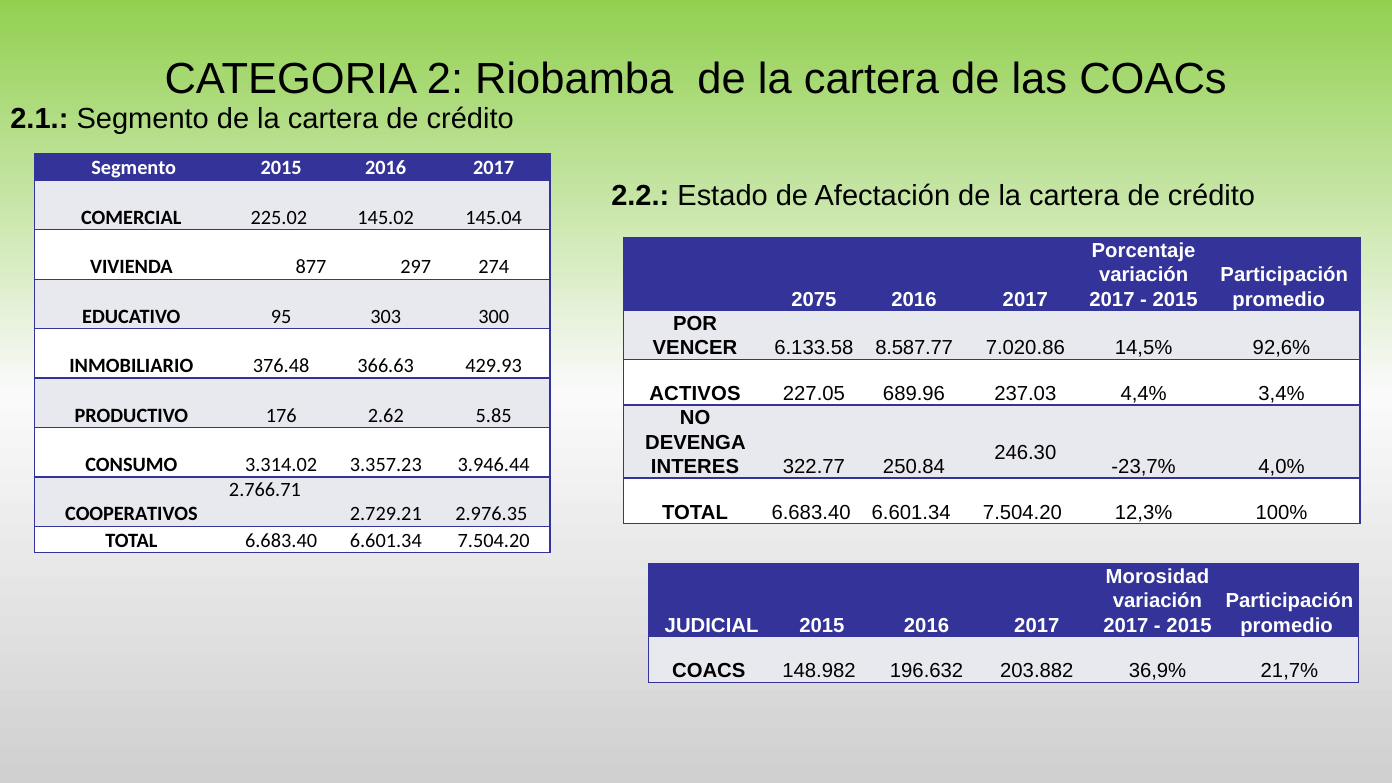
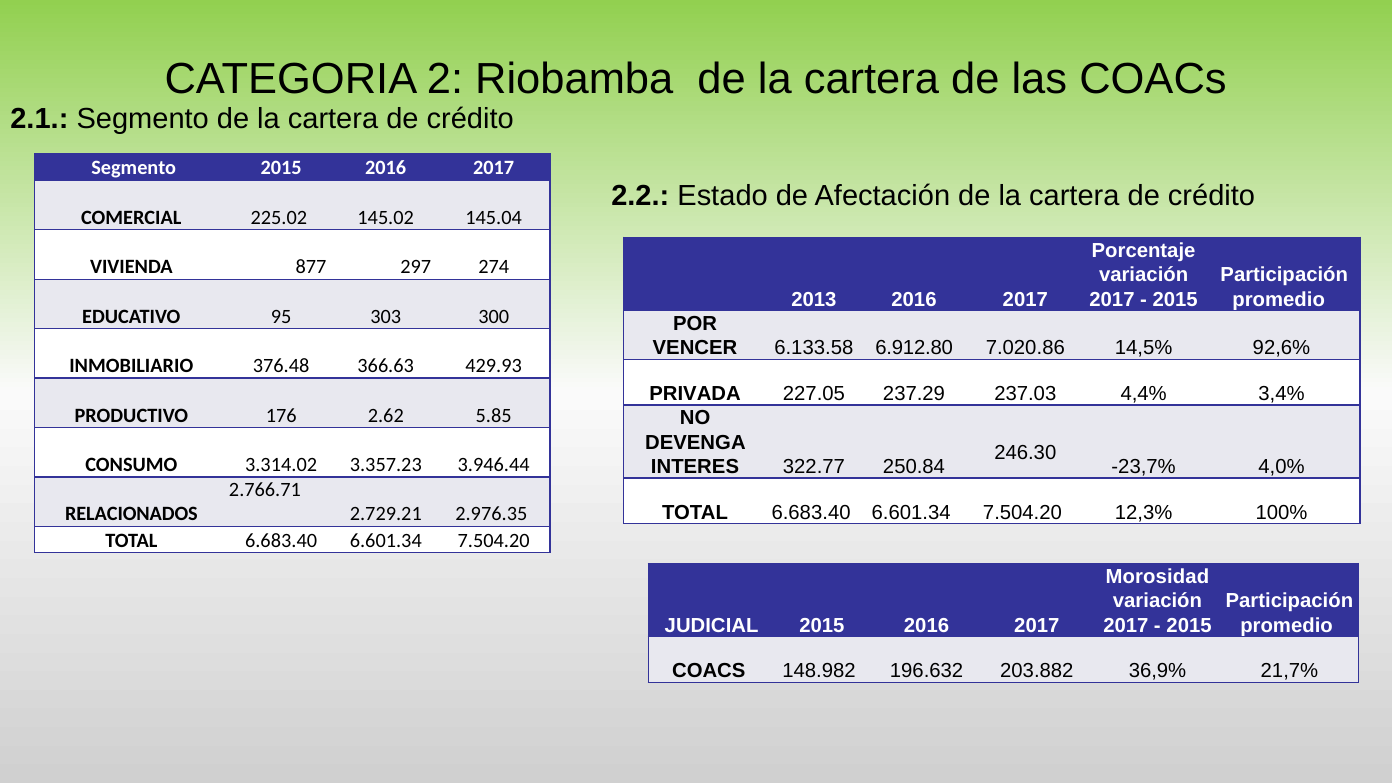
2075: 2075 -> 2013 (814, 299)
8.587.77: 8.587.77 -> 6.912.80 (914, 348)
ACTIVOS: ACTIVOS -> PRIVADA (695, 394)
689.96: 689.96 -> 237.29 (914, 394)
COOPERATIVOS: COOPERATIVOS -> RELACIONADOS (131, 514)
